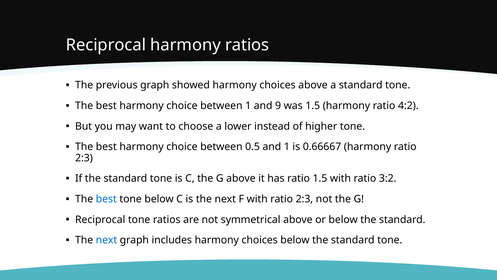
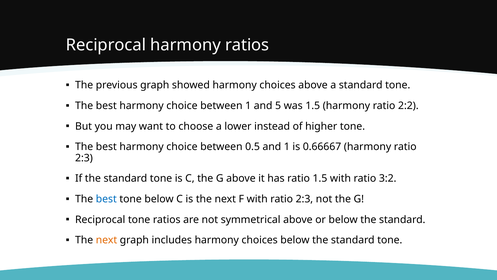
9: 9 -> 5 (278, 106)
4:2: 4:2 -> 2:2 (408, 106)
next colour: blue -> orange (107, 240)
